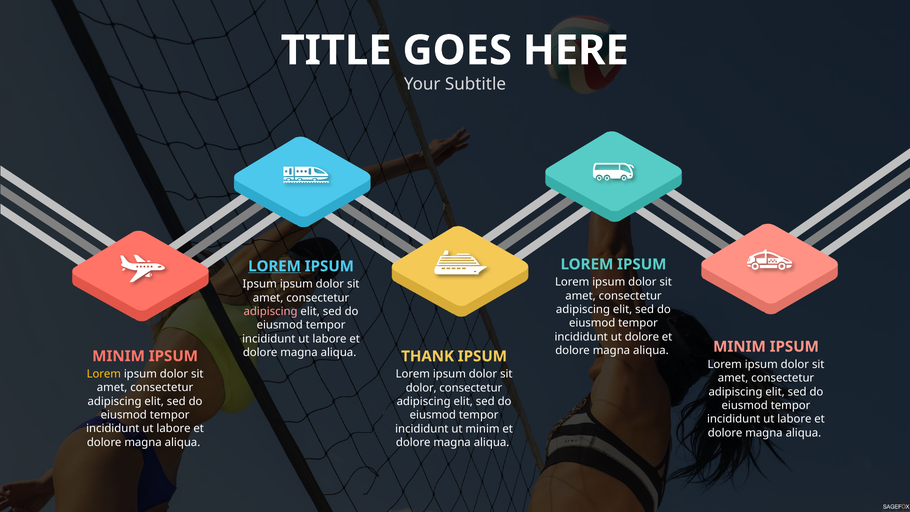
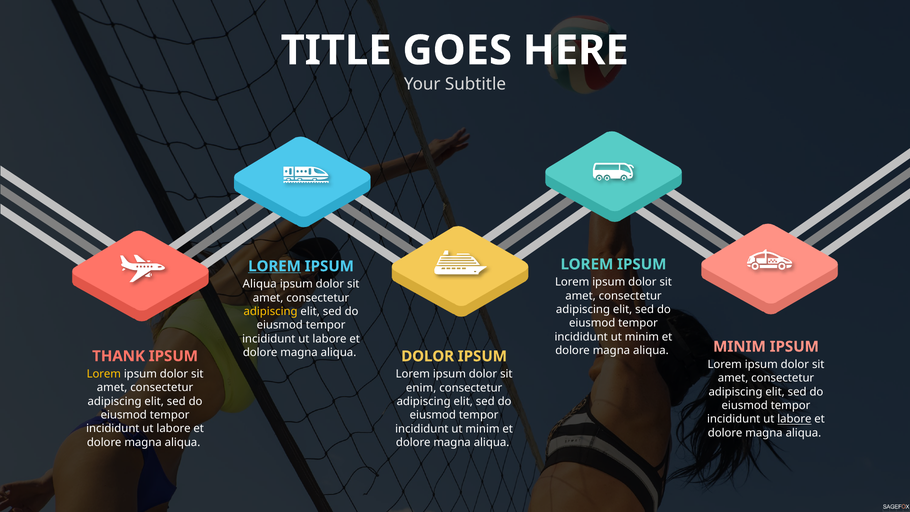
Ipsum: Ipsum -> Aliqua (260, 284)
adipiscing colour: pink -> yellow (271, 311)
dolore: dolore -> minim (642, 337)
aliqua THANK: THANK -> DOLOR (428, 356)
MINIM: MINIM -> THANK (119, 356)
dolor: dolor -> enim (421, 388)
labore underline: none -> present (794, 419)
